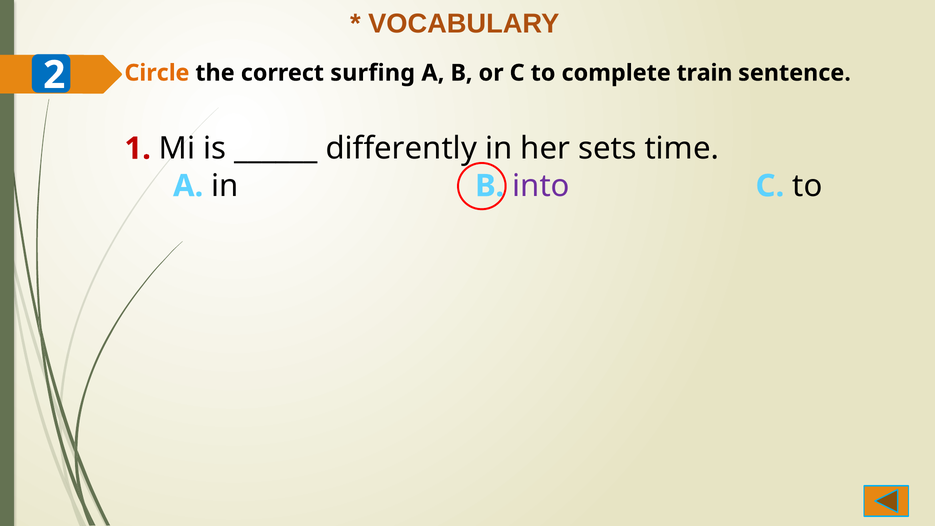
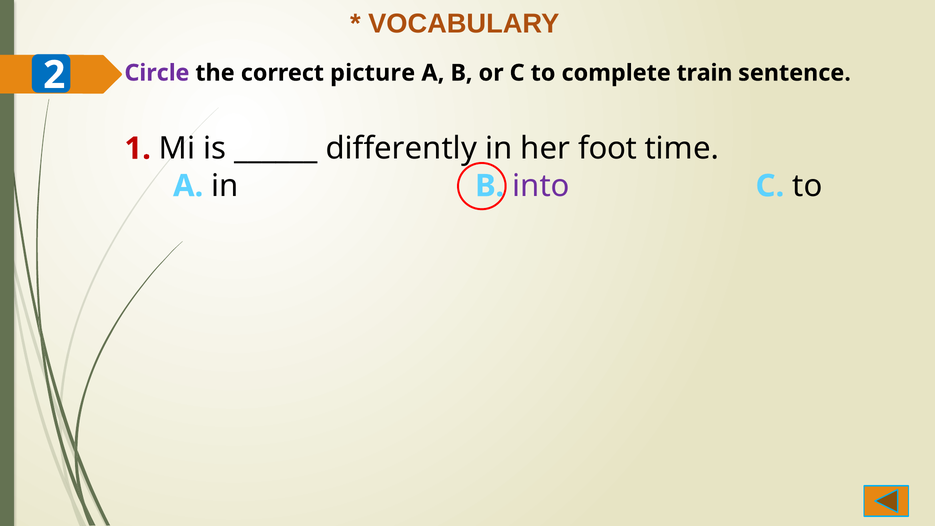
Circle colour: orange -> purple (157, 73)
surfing: surfing -> picture (373, 73)
sets: sets -> foot (608, 149)
